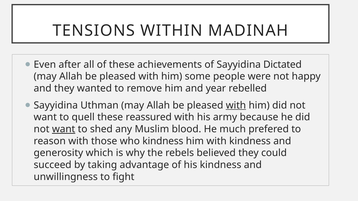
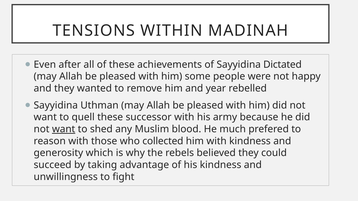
with underline: present -> none (236, 105)
reassured: reassured -> successor (149, 117)
who kindness: kindness -> collected (163, 141)
